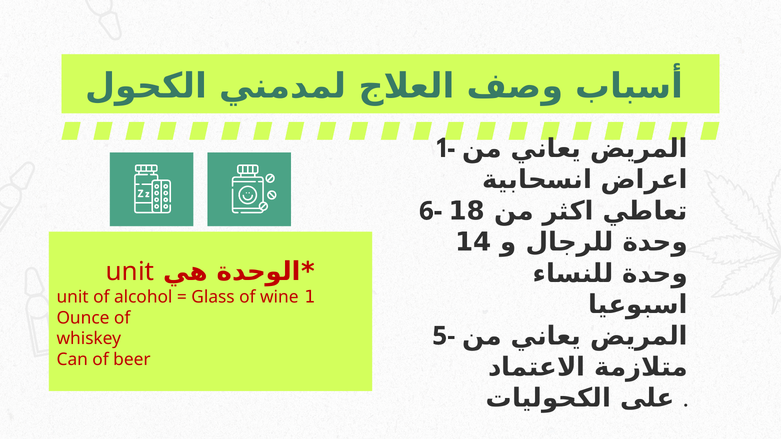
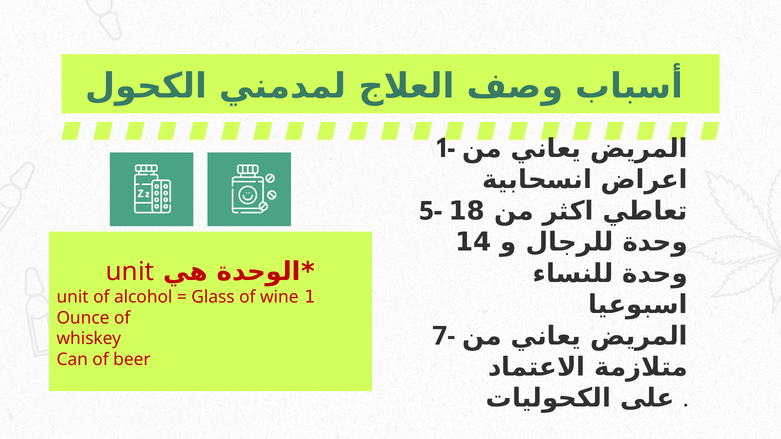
6-: 6- -> 5- (431, 211)
5-: 5- -> 7- (444, 336)
